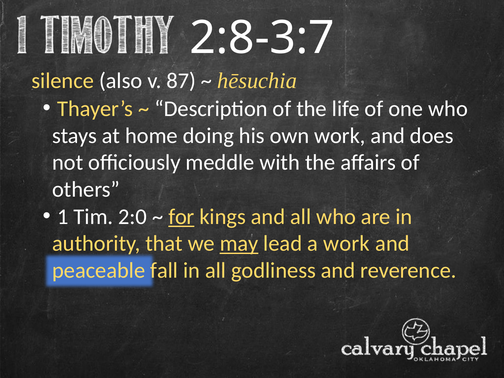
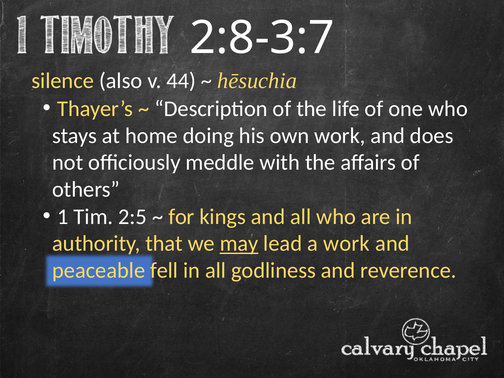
87: 87 -> 44 (181, 81)
2:0: 2:0 -> 2:5 (133, 217)
for underline: present -> none (181, 217)
fall: fall -> fell (164, 270)
